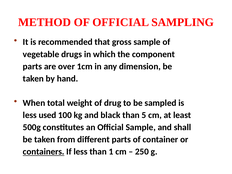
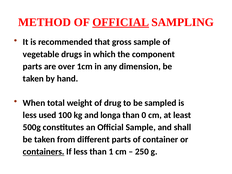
OFFICIAL underline: none -> present (121, 22)
black: black -> longa (111, 115)
5: 5 -> 0 (144, 115)
